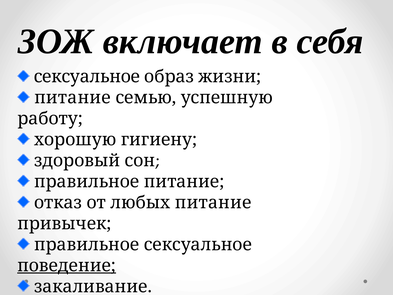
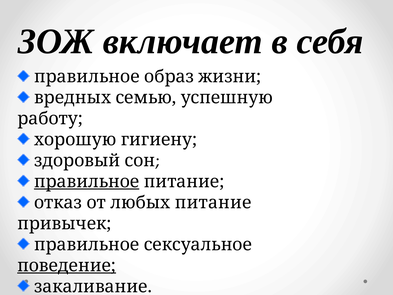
сексуальное: сексуальное -> правильное (87, 77)
питание: питание -> вредных (73, 98)
правильное underline: none -> present (87, 181)
